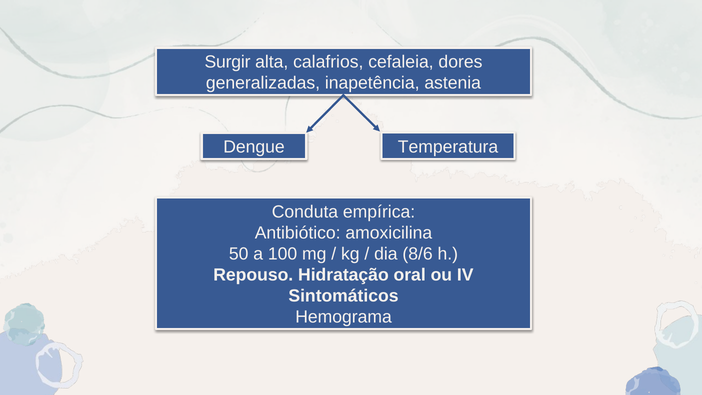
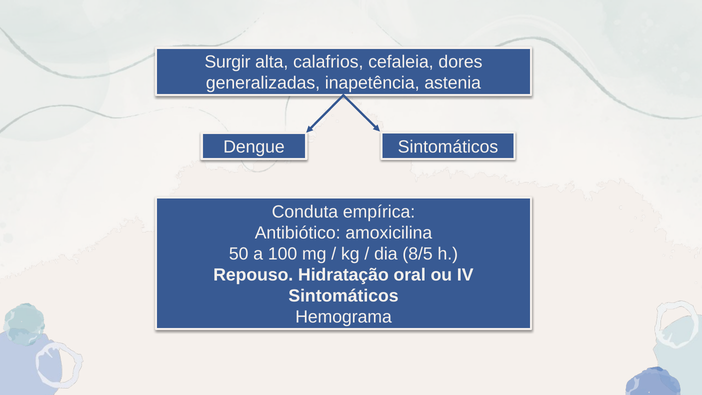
Dengue Temperatura: Temperatura -> Sintomáticos (448, 147)
8/6: 8/6 -> 8/5 (418, 254)
